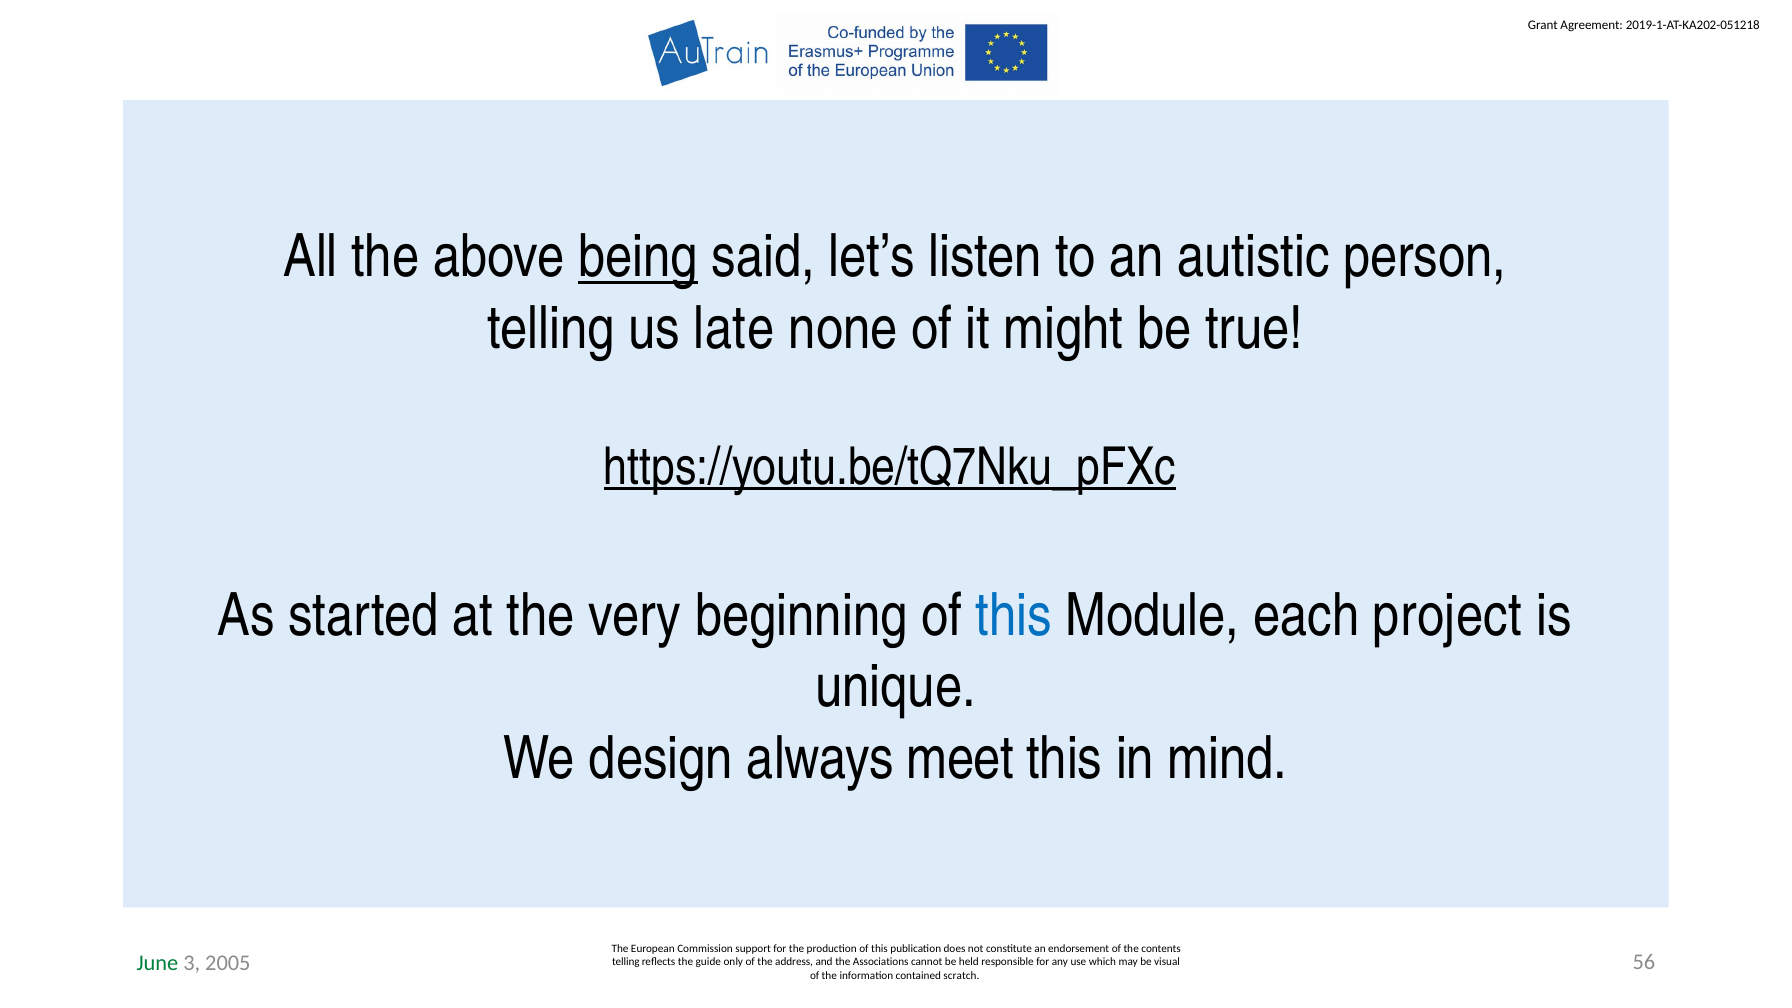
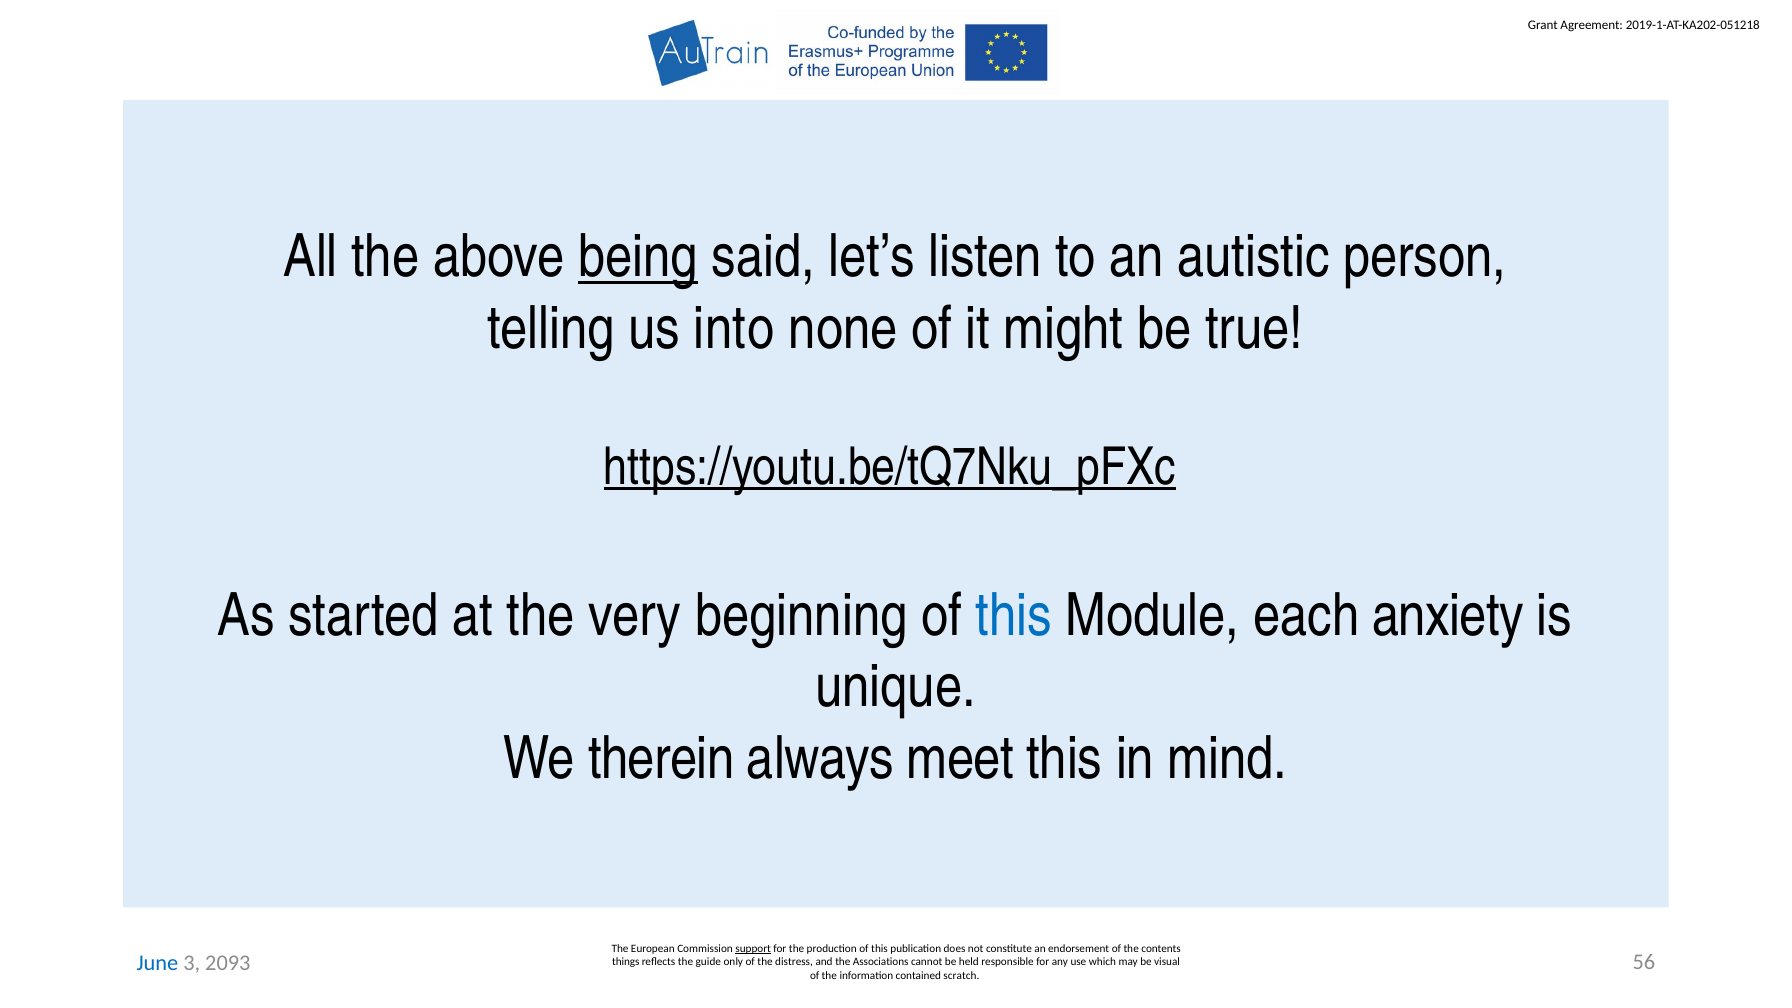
late: late -> into (734, 329)
project: project -> anxiety (1448, 615)
design: design -> therein (661, 759)
support underline: none -> present (753, 948)
June colour: green -> blue (157, 963)
2005: 2005 -> 2093 (228, 963)
telling: telling -> things (626, 962)
address: address -> distress (794, 962)
